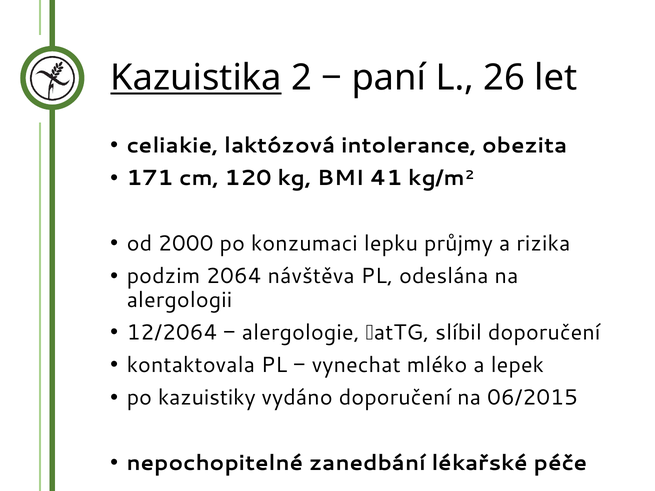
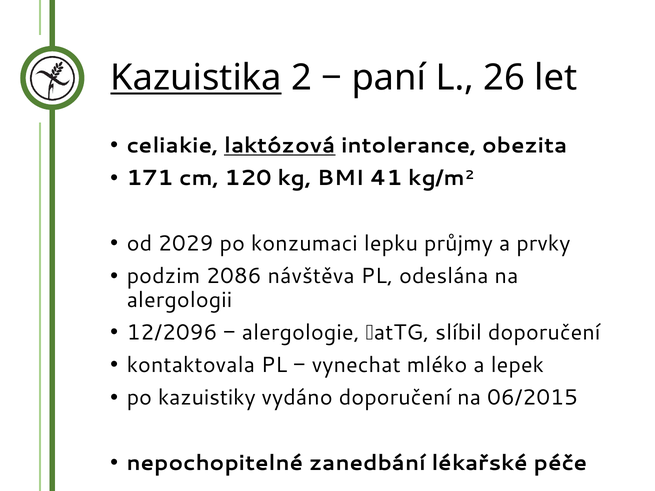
laktózová underline: none -> present (280, 146)
2000: 2000 -> 2029 (186, 244)
rizika: rizika -> prvky (543, 244)
2064: 2064 -> 2086 (234, 276)
12/2064: 12/2064 -> 12/2096 (172, 333)
